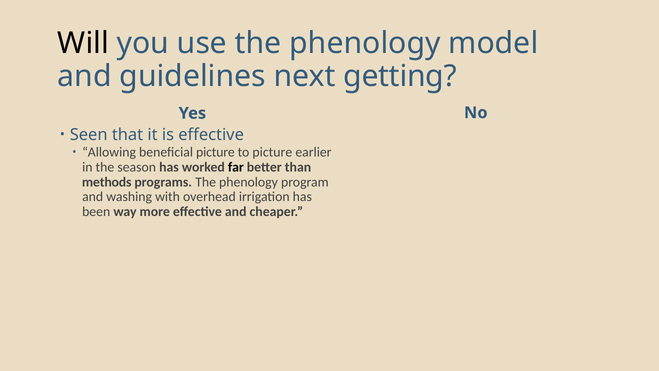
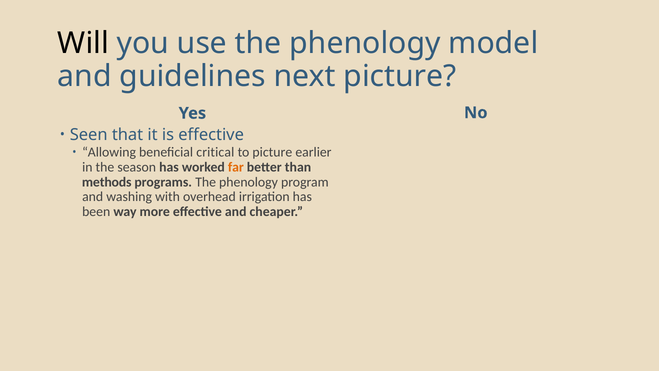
next getting: getting -> picture (400, 76)
beneficial picture: picture -> critical (215, 152)
far colour: black -> orange (236, 167)
